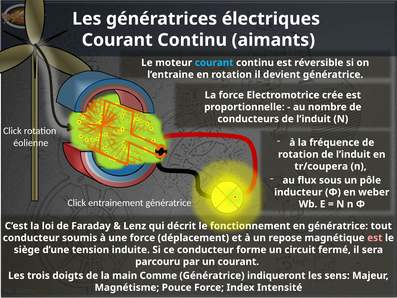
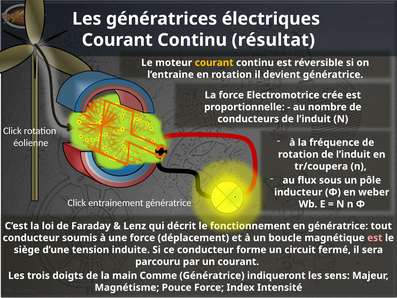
aimants: aimants -> résultat (273, 40)
courant colour: light blue -> yellow (214, 63)
repose: repose -> boucle (285, 238)
